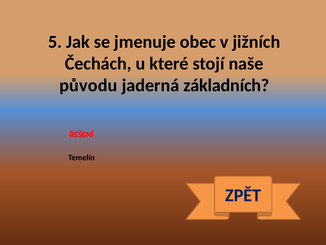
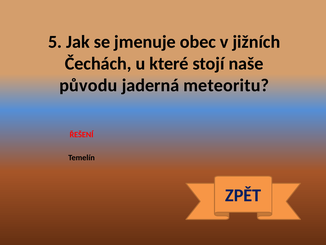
základních: základních -> meteoritu (226, 85)
